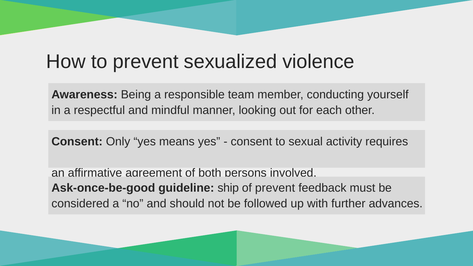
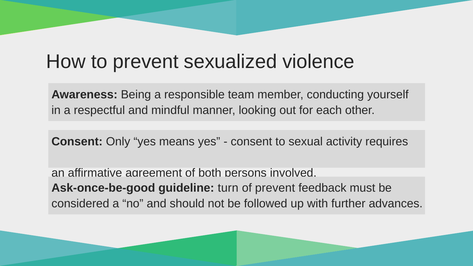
ship: ship -> turn (228, 188)
